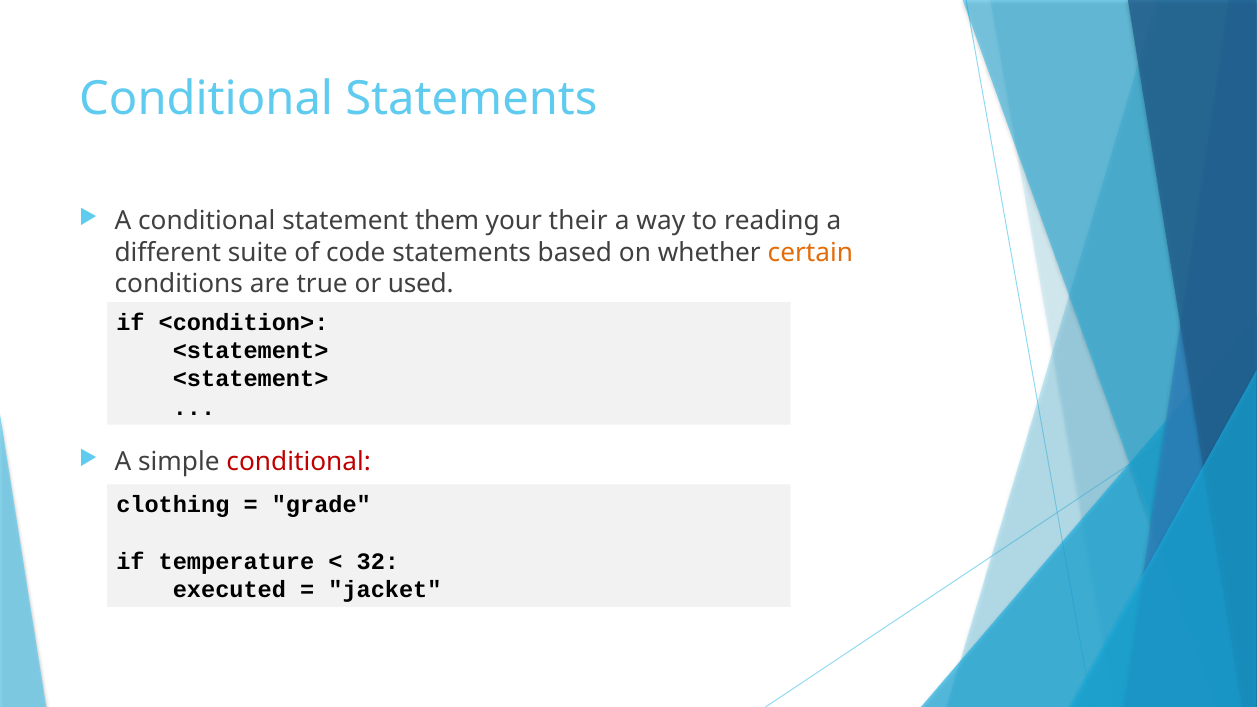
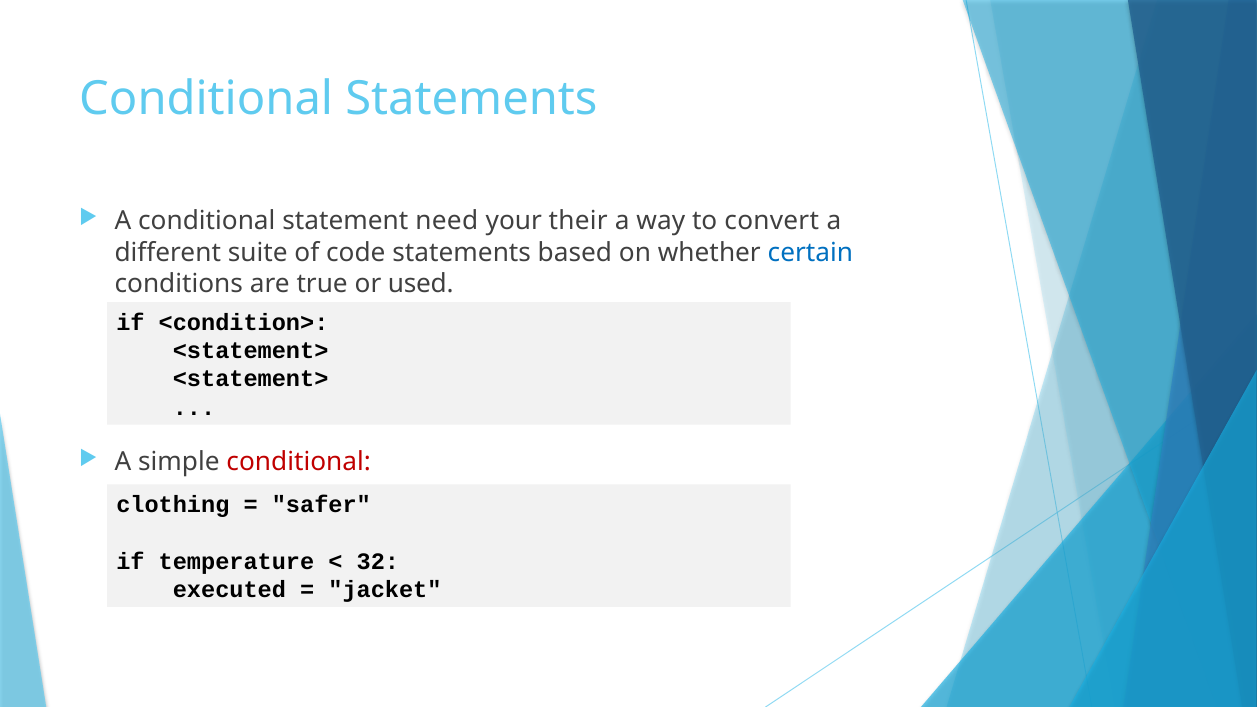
them: them -> need (447, 221)
reading: reading -> convert (772, 221)
certain colour: orange -> blue (810, 253)
grade: grade -> safer (321, 505)
